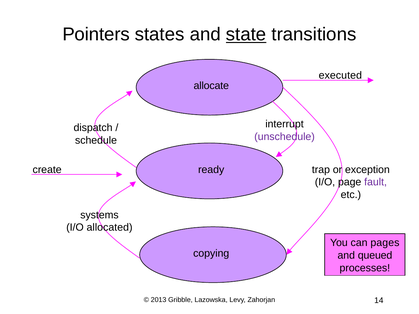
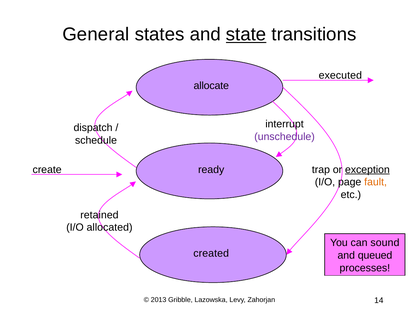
Pointers: Pointers -> General (96, 34)
exception underline: none -> present (367, 170)
fault colour: purple -> orange (376, 182)
systems: systems -> retained (99, 215)
pages: pages -> sound (385, 243)
copying: copying -> created (211, 253)
